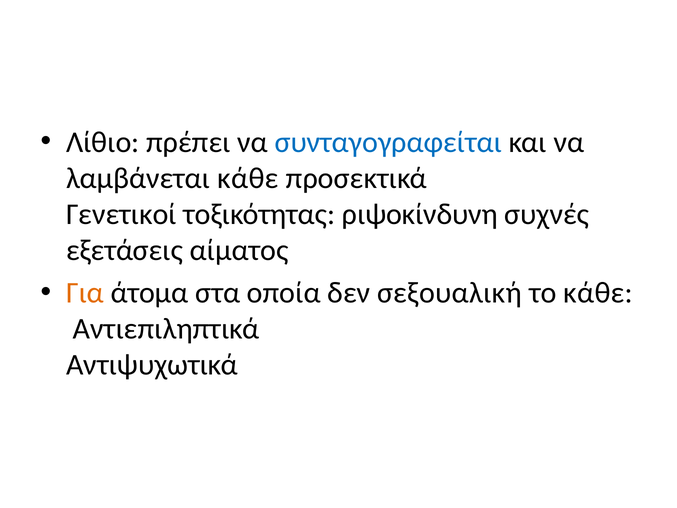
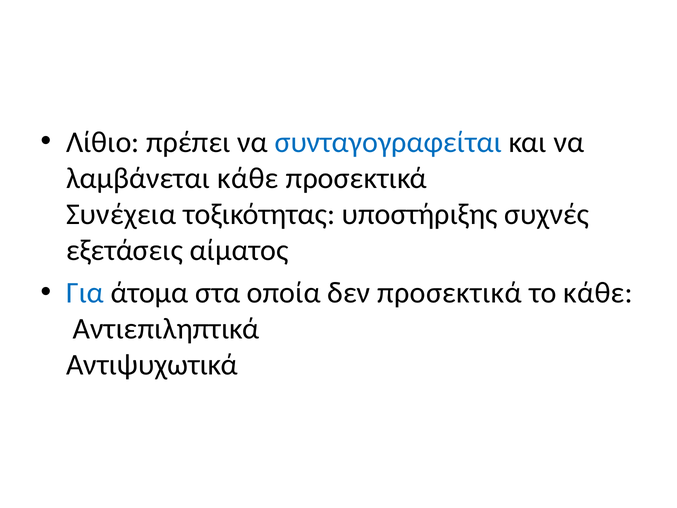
Γενετικοί: Γενετικοί -> Συνέχεια (121, 214)
ριψοκίνδυνη: ριψοκίνδυνη -> υποστήριξης (420, 214)
Για colour: orange -> blue (85, 293)
δεν σεξουαλική: σεξουαλική -> προσεκτικά (450, 293)
